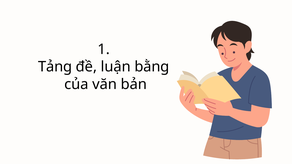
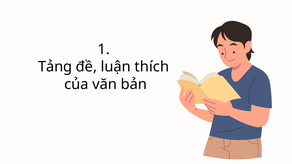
bằng: bằng -> thích (152, 67)
